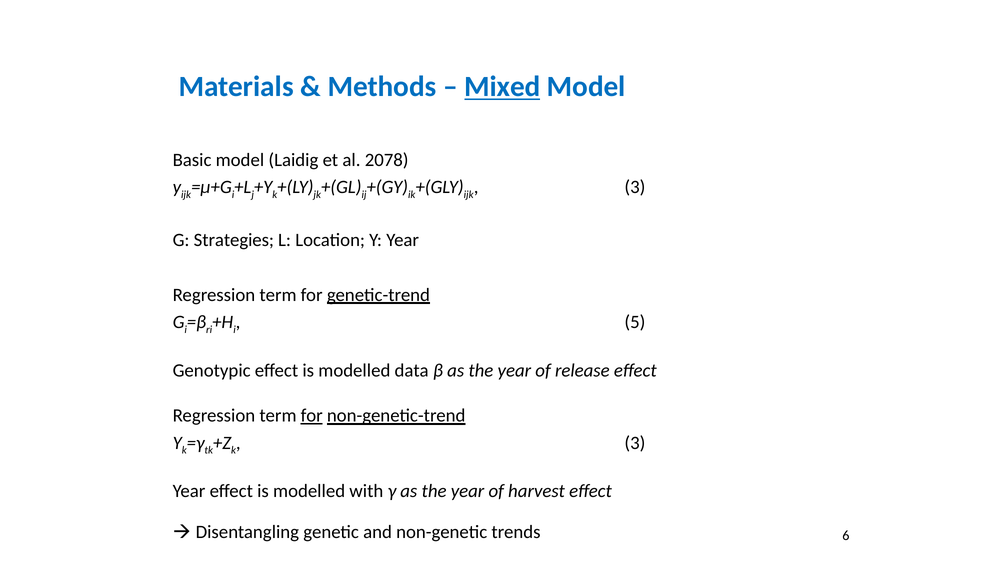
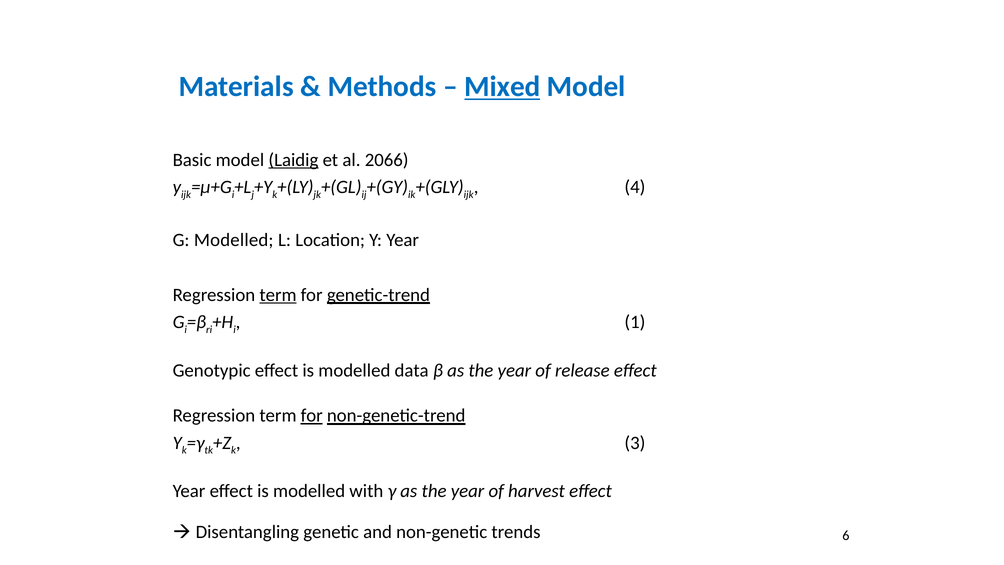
Laidig underline: none -> present (293, 160)
2078: 2078 -> 2066 (387, 160)
3: 3 -> 4 (635, 187)
G Strategies: Strategies -> Modelled (234, 240)
term underline: none -> present (278, 295)
5: 5 -> 1 (635, 322)
